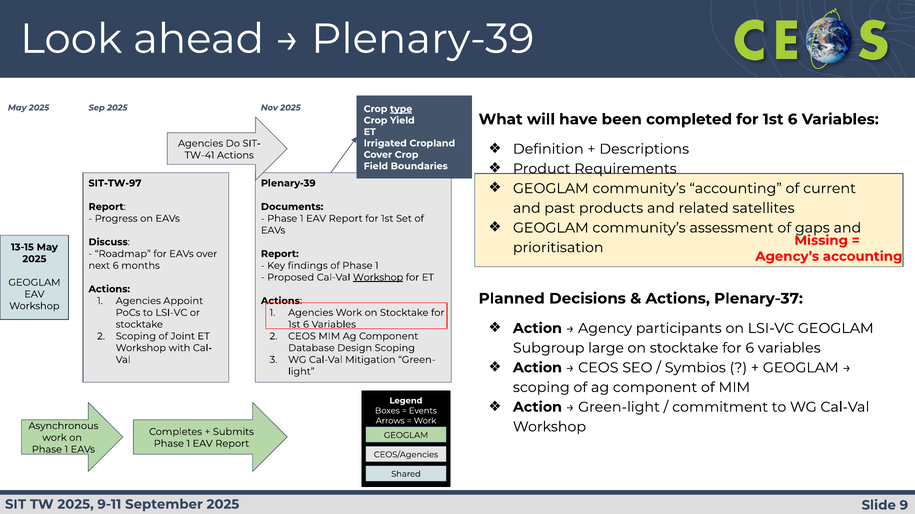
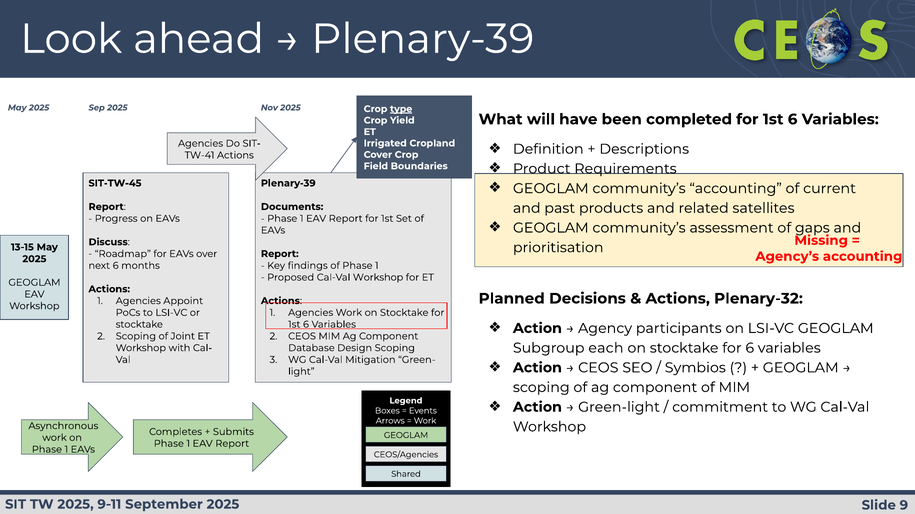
SIT-TW-97: SIT-TW-97 -> SIT-TW-45 (115, 183)
Workshop underline: present -> none (378, 278)
Plenary-37: Plenary-37 -> Plenary-32 (758, 299)
large: large -> each (606, 348)
